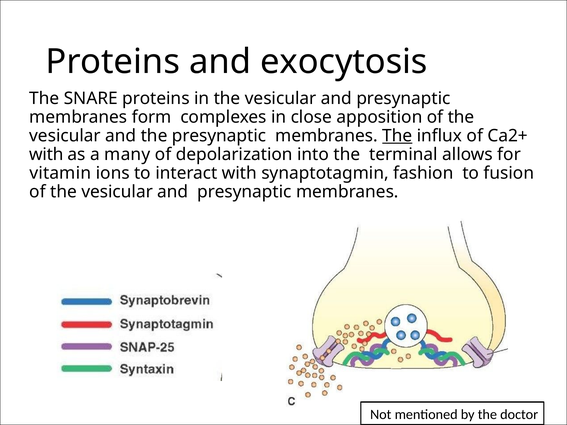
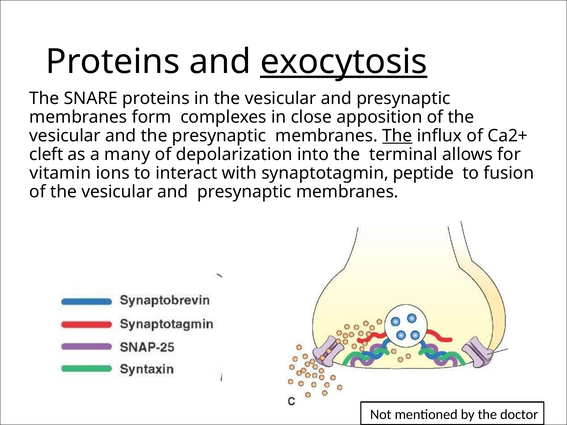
exocytosis underline: none -> present (344, 62)
with: with -> cleft (46, 155)
fashion: fashion -> peptide (423, 173)
